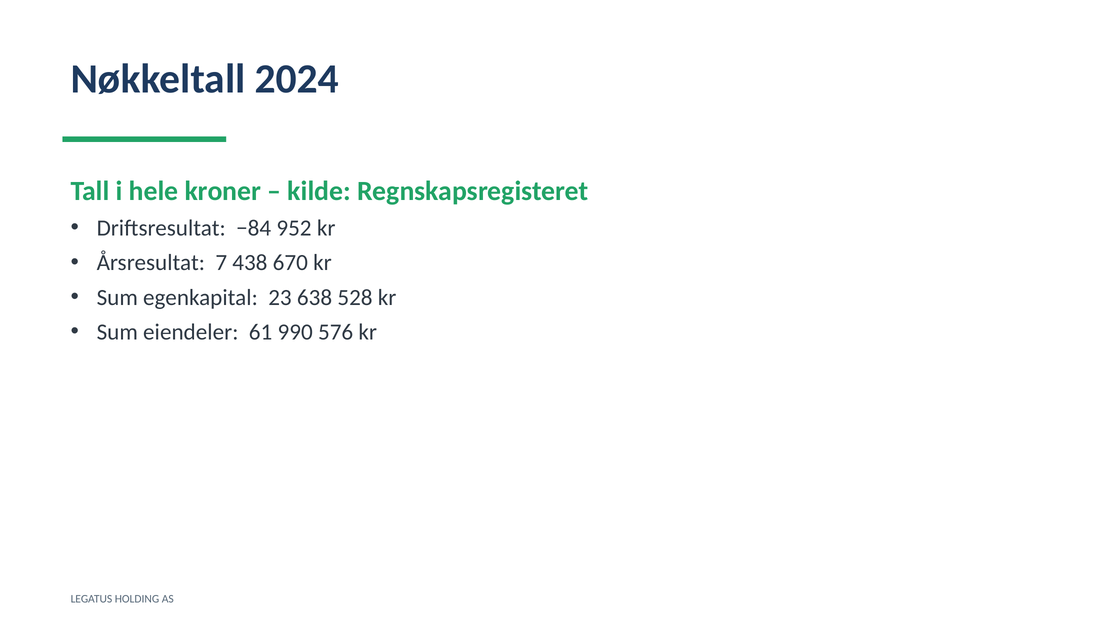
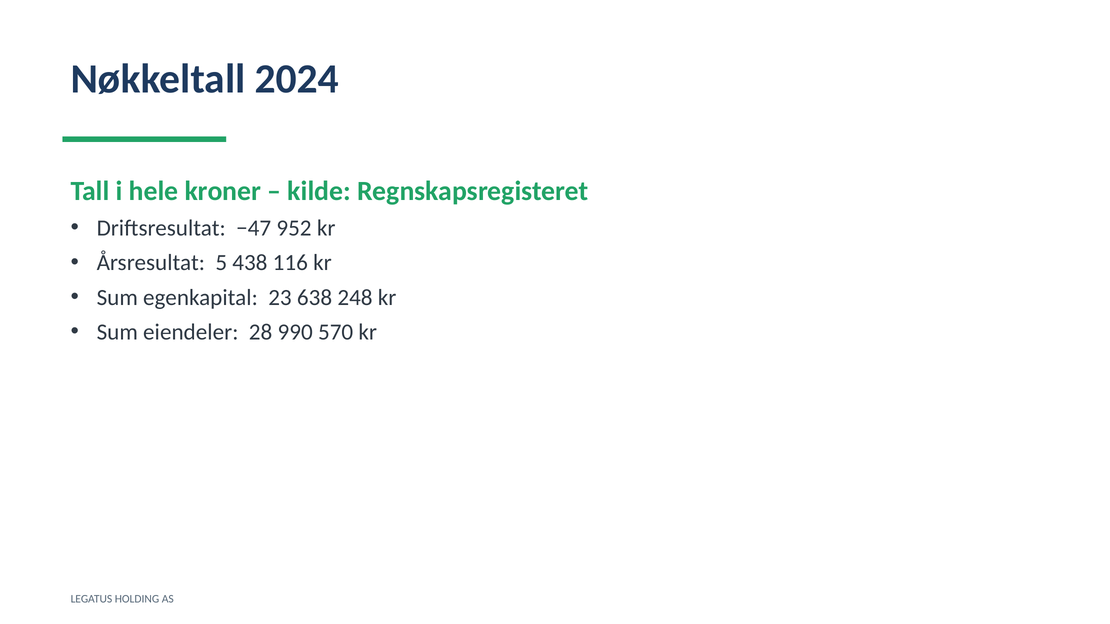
−84: −84 -> −47 (254, 228)
7: 7 -> 5 (221, 263)
670: 670 -> 116 (290, 263)
528: 528 -> 248 (355, 298)
61: 61 -> 28 (261, 332)
576: 576 -> 570 (336, 332)
